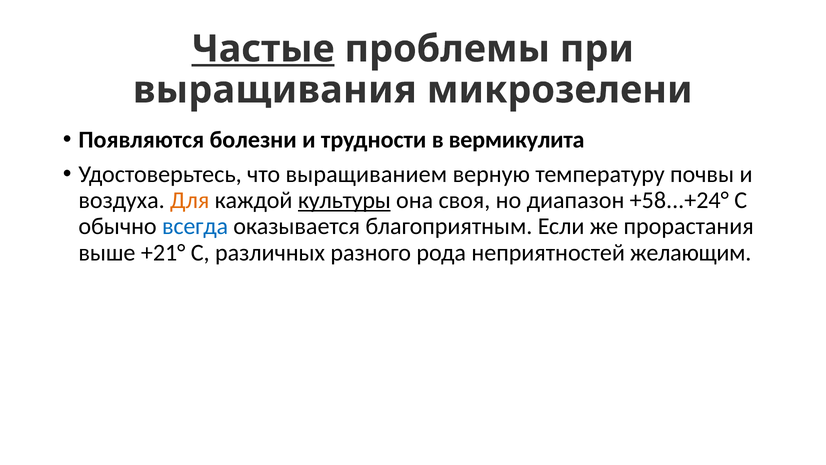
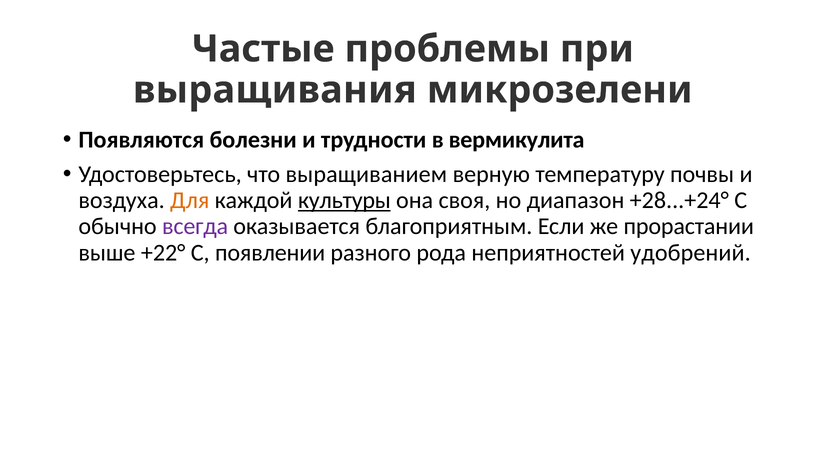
Частые underline: present -> none (263, 49)
+58...+24°: +58...+24° -> +28...+24° (679, 200)
всегда colour: blue -> purple (195, 226)
прорастания: прорастания -> прорастании (689, 226)
+21°: +21° -> +22° (163, 252)
различных: различных -> появлении (270, 252)
желающим: желающим -> удобрений (691, 252)
